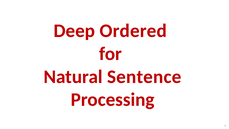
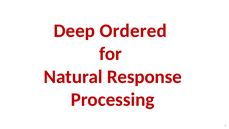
Sentence: Sentence -> Response (144, 77)
